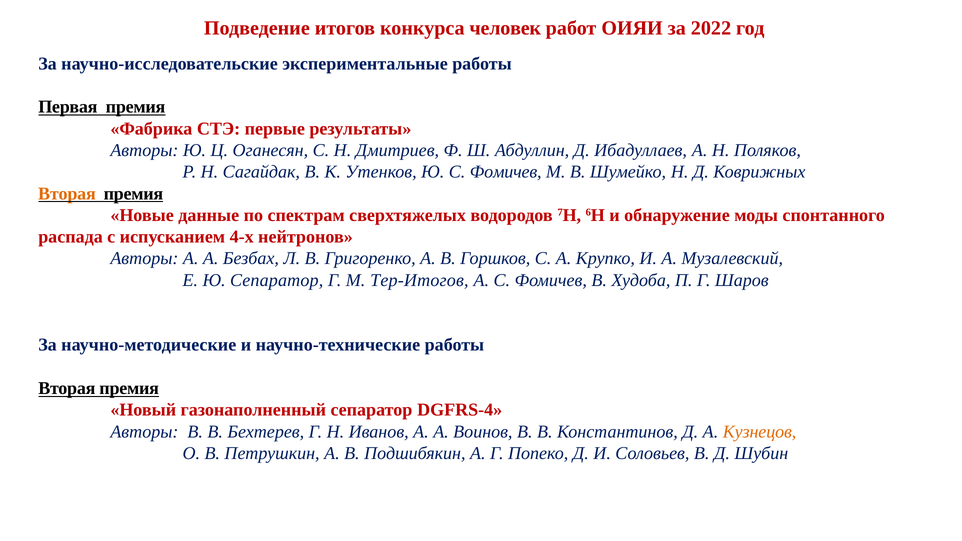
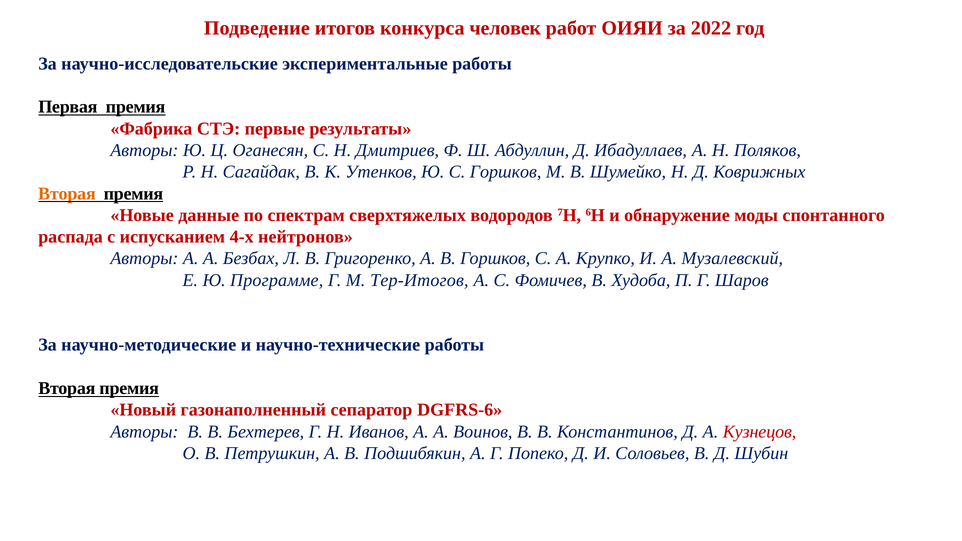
Ю С Фомичев: Фомичев -> Горшков (506, 172)
Ю Сепаратор: Сепаратор -> Программе (277, 280)
DGFRS-4: DGFRS-4 -> DGFRS-6 (460, 410)
Кузнецов colour: orange -> red (760, 432)
